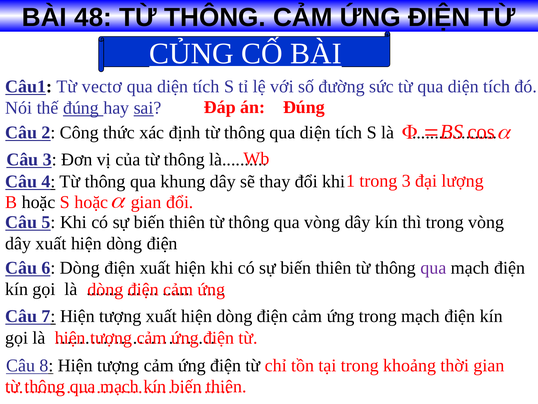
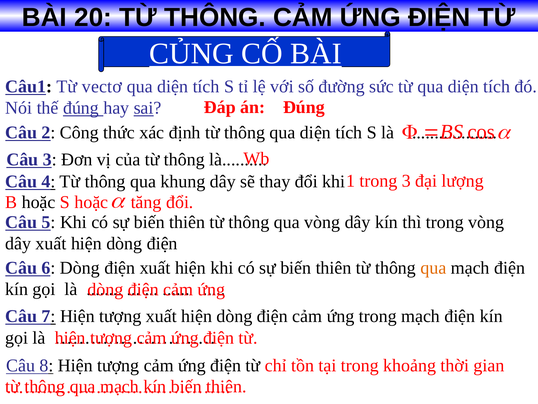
48: 48 -> 20 (93, 18)
hoặc gian: gian -> tăng (146, 202)
qua colour: purple -> orange (433, 267)
